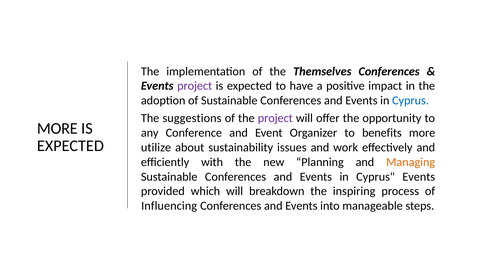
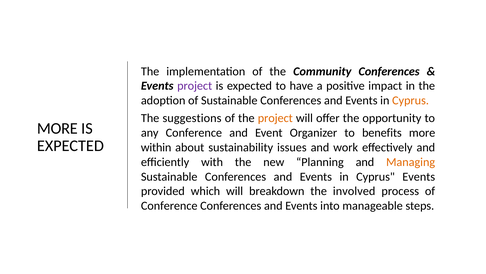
Themselves: Themselves -> Community (322, 71)
Cyprus colour: blue -> orange (411, 100)
project colour: purple -> orange (275, 118)
utilize: utilize -> within (156, 147)
inspiring: inspiring -> involved (354, 191)
Influencing: Influencing -> Conference (169, 205)
